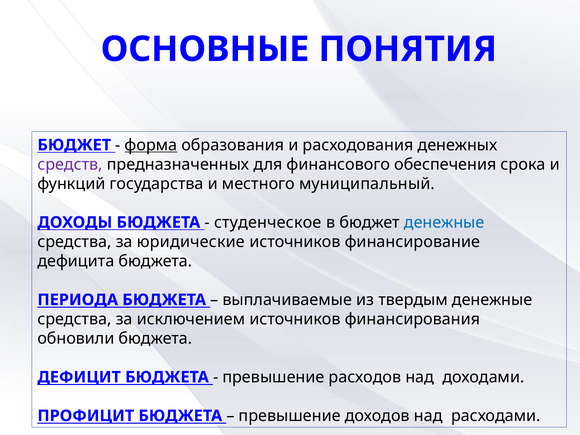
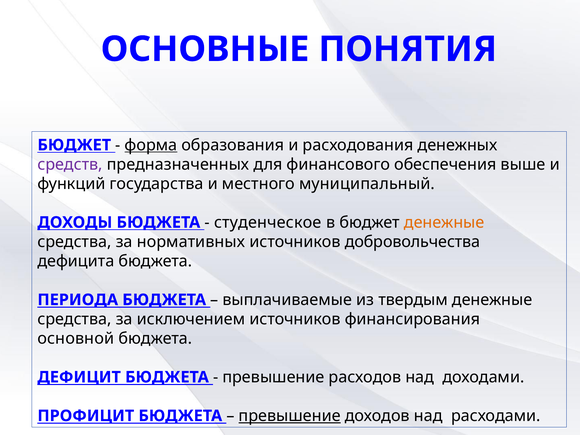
срока: срока -> выше (523, 164)
денежные colour: blue -> orange (444, 222)
юридические: юридические -> нормативных (191, 242)
финансирование: финансирование -> добровольчества (412, 242)
обновили: обновили -> основной (76, 338)
превышение underline: none -> present (290, 416)
